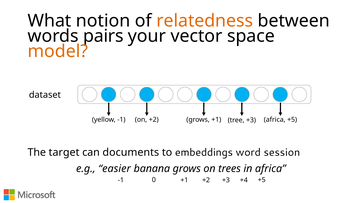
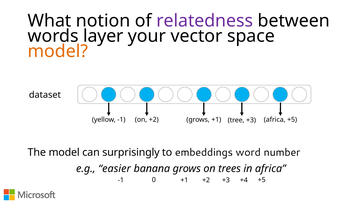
relatedness colour: orange -> purple (205, 21)
pairs: pairs -> layer (103, 36)
The target: target -> model (64, 153)
documents: documents -> surprisingly (131, 153)
session: session -> number (282, 153)
